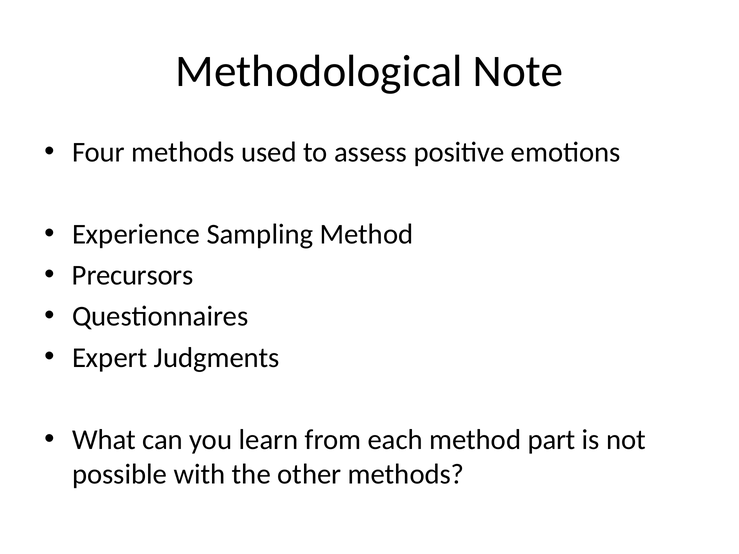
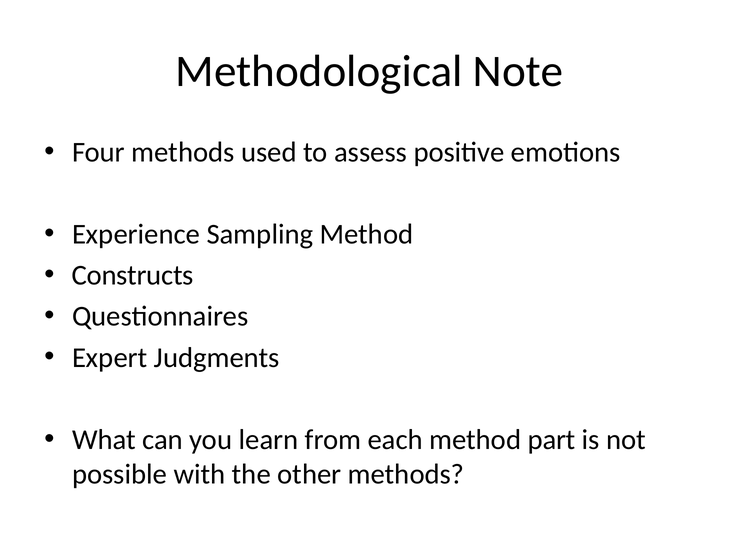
Precursors: Precursors -> Constructs (133, 276)
